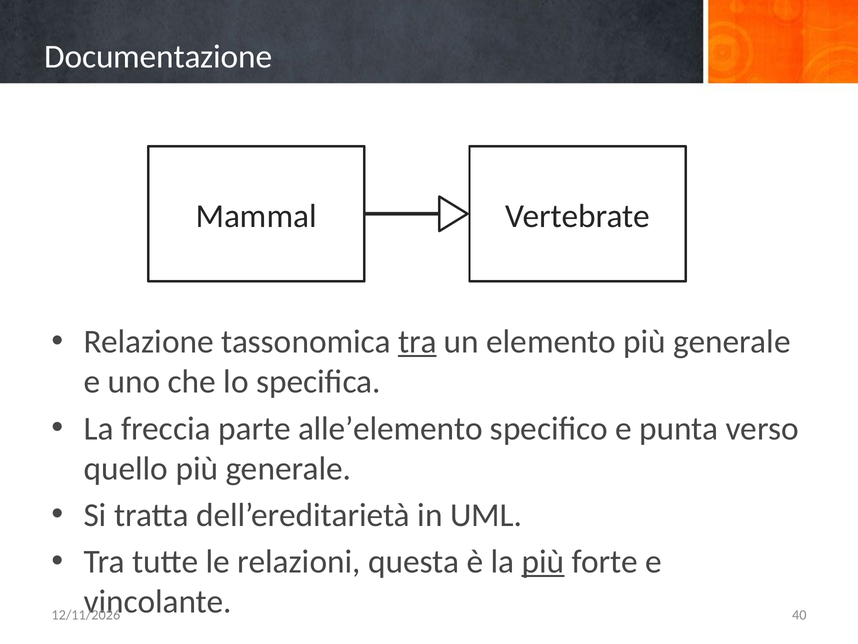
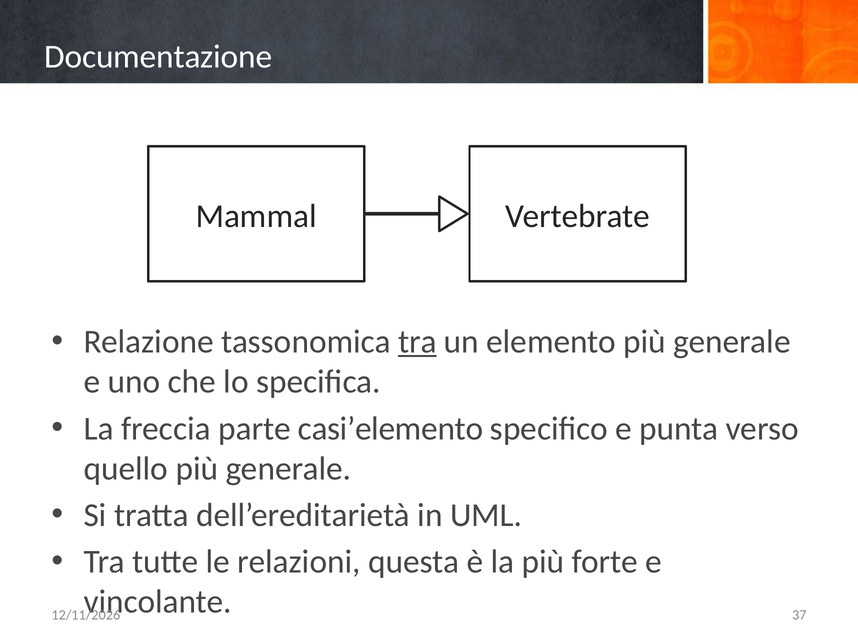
alle’elemento: alle’elemento -> casi’elemento (390, 428)
più underline: present -> none (543, 561)
40: 40 -> 37 (799, 614)
